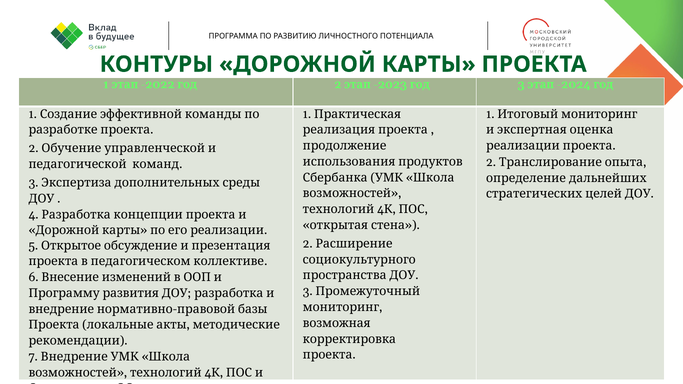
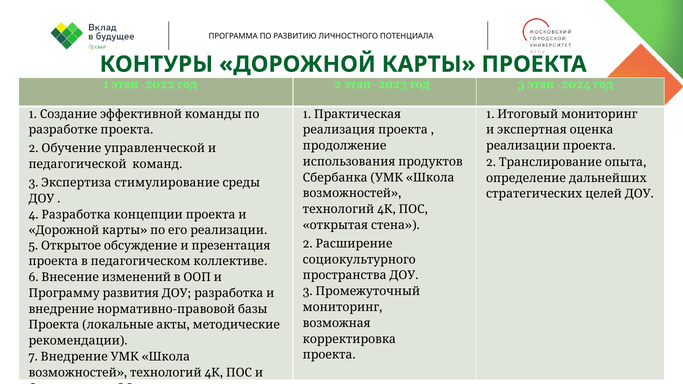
дополнительных: дополнительных -> стимулирование (167, 183)
